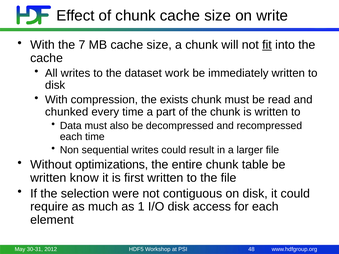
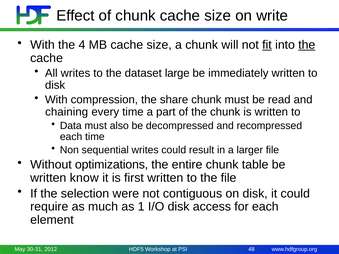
7: 7 -> 4 (82, 45)
the underline: none -> present (307, 45)
work: work -> large (177, 73)
exists: exists -> share (174, 100)
chunked: chunked -> chaining (67, 112)
